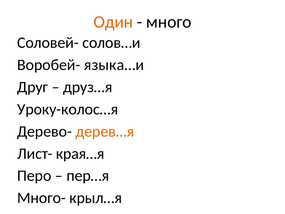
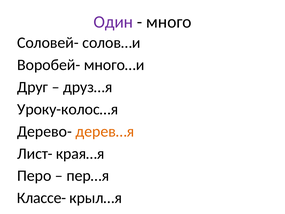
Один colour: orange -> purple (113, 22)
языка…и: языка…и -> много…и (114, 65)
Много-: Много- -> Классе- (42, 198)
